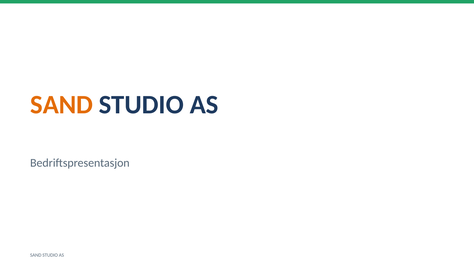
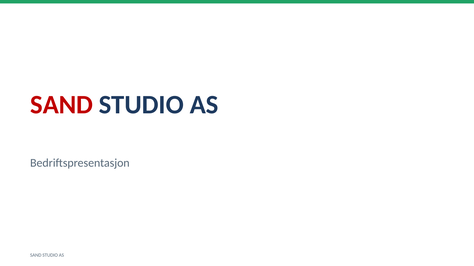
SAND colour: orange -> red (62, 105)
